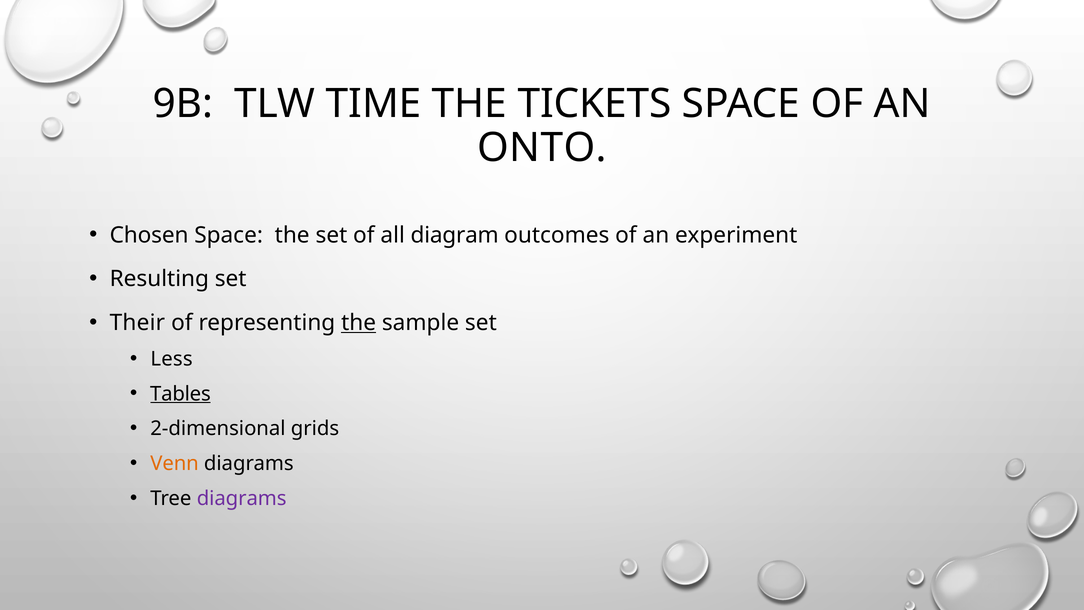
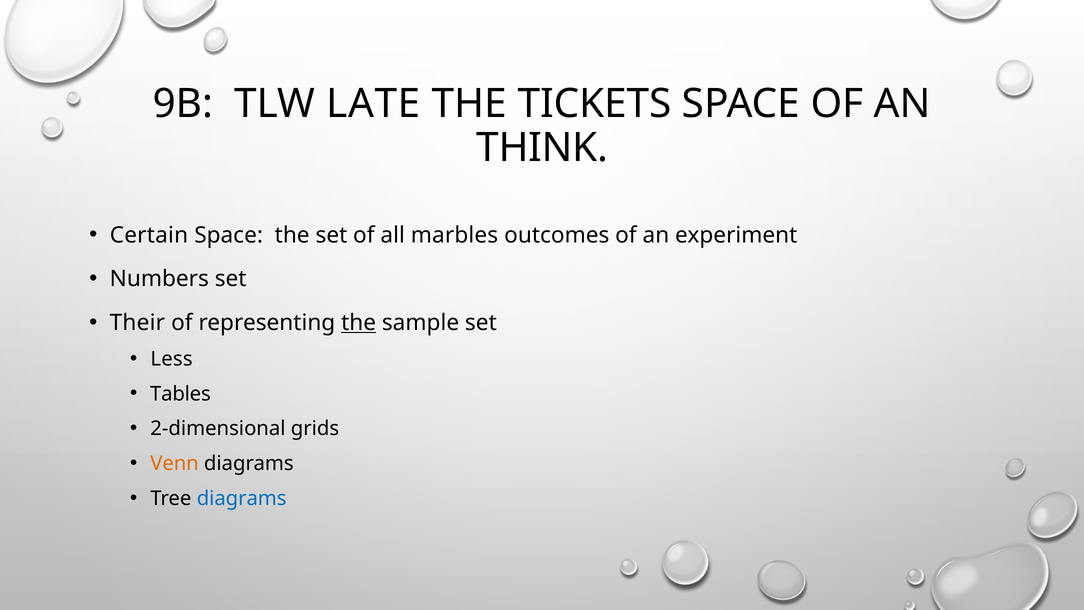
TIME: TIME -> LATE (373, 104)
ONTO: ONTO -> THINK (542, 148)
Chosen: Chosen -> Certain (149, 235)
diagram: diagram -> marbles (454, 235)
Resulting: Resulting -> Numbers (159, 279)
Tables underline: present -> none (180, 394)
diagrams colour: purple -> blue (242, 498)
